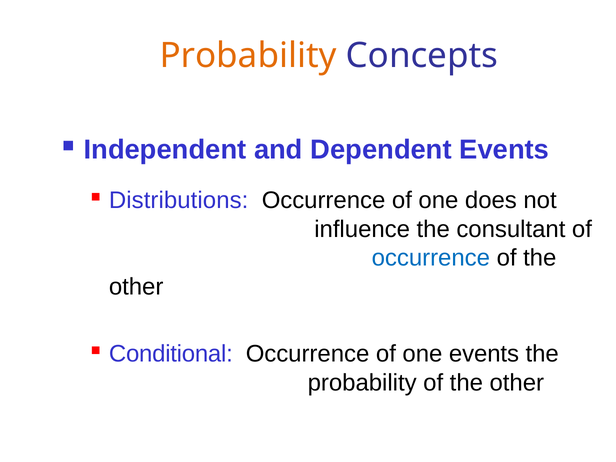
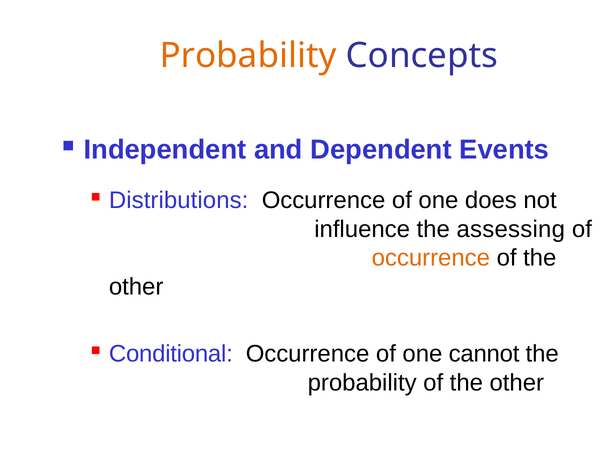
consultant: consultant -> assessing (511, 229)
occurrence colour: blue -> orange (431, 258)
one events: events -> cannot (484, 354)
